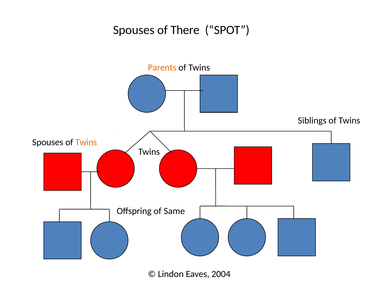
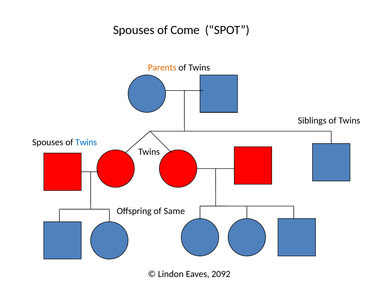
There: There -> Come (185, 30)
Twins colour: orange -> blue (86, 142)
2004: 2004 -> 2092 (221, 274)
